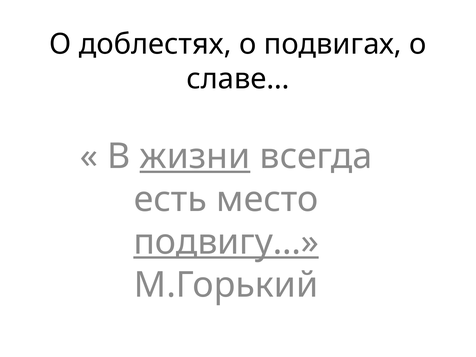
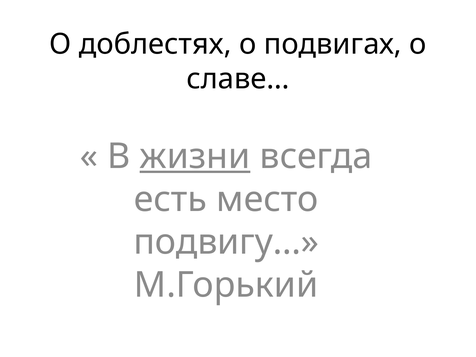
подвигу… underline: present -> none (226, 242)
